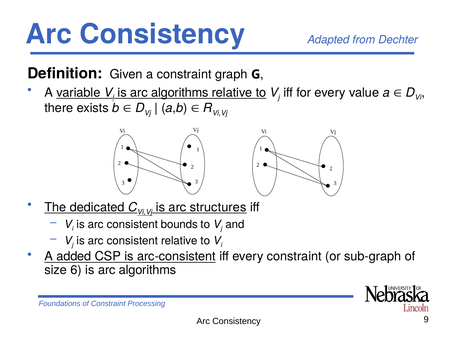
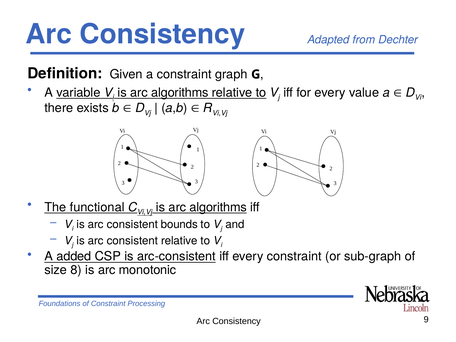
dedicated: dedicated -> functional (97, 207)
structures: structures -> algorithms (218, 207)
6: 6 -> 8 (76, 270)
algorithms: algorithms -> monotonic (148, 270)
